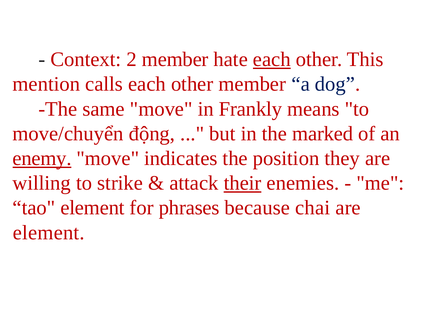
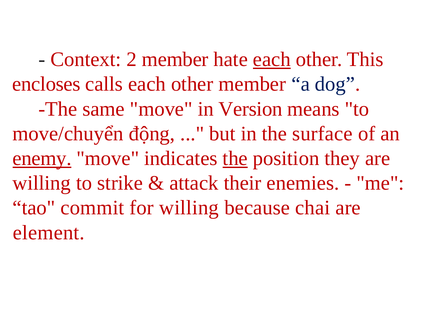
mention: mention -> encloses (46, 84)
Frankly: Frankly -> Version (250, 109)
marked: marked -> surface (322, 134)
the underline: none -> present (235, 158)
their underline: present -> none (243, 183)
tao element: element -> commit (92, 208)
for phrases: phrases -> willing (189, 208)
